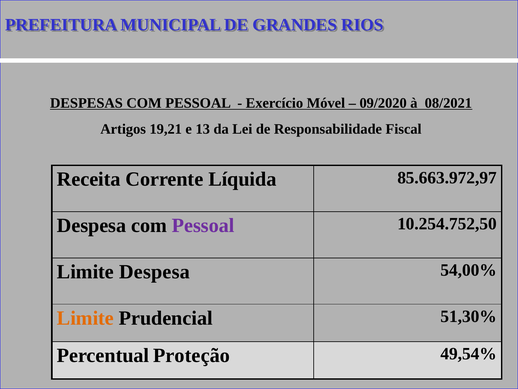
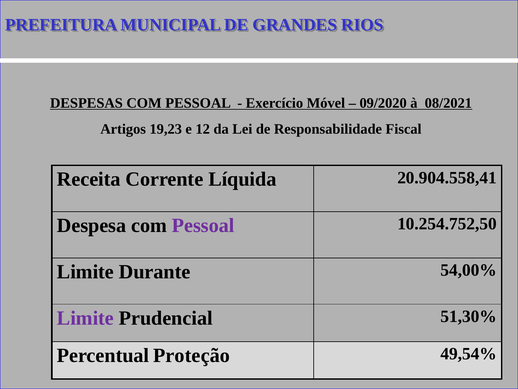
19,21: 19,21 -> 19,23 (166, 129)
13: 13 -> 12 (203, 129)
85.663.972,97: 85.663.972,97 -> 20.904.558,41 (447, 177)
Limite Despesa: Despesa -> Durante (155, 271)
Limite colour: orange -> purple (85, 318)
